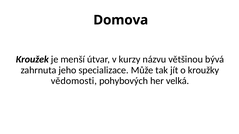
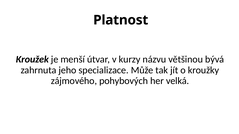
Domova: Domova -> Platnost (121, 20)
vědomosti: vědomosti -> zájmového (74, 81)
